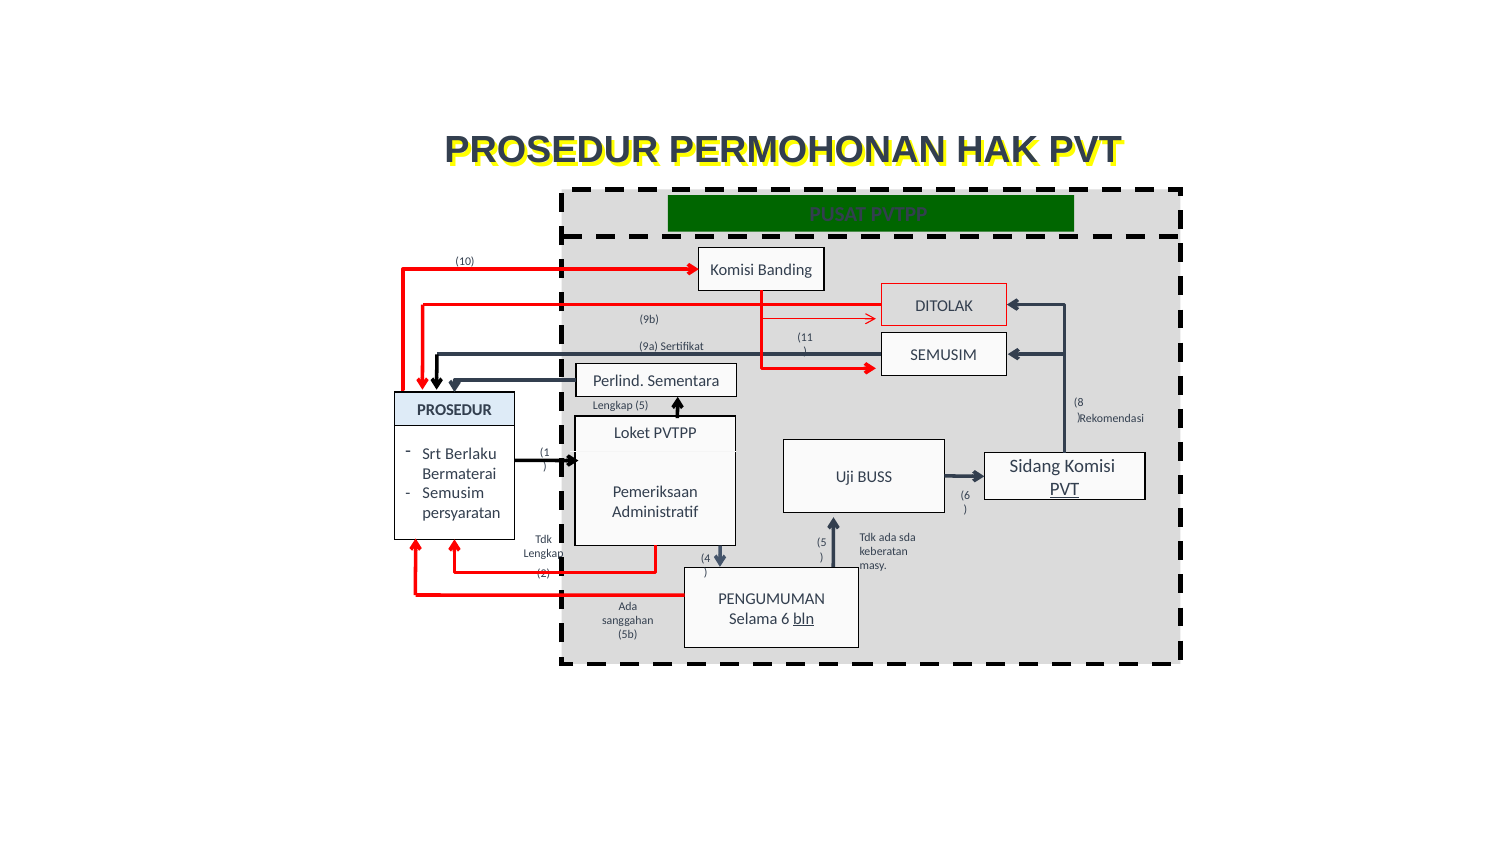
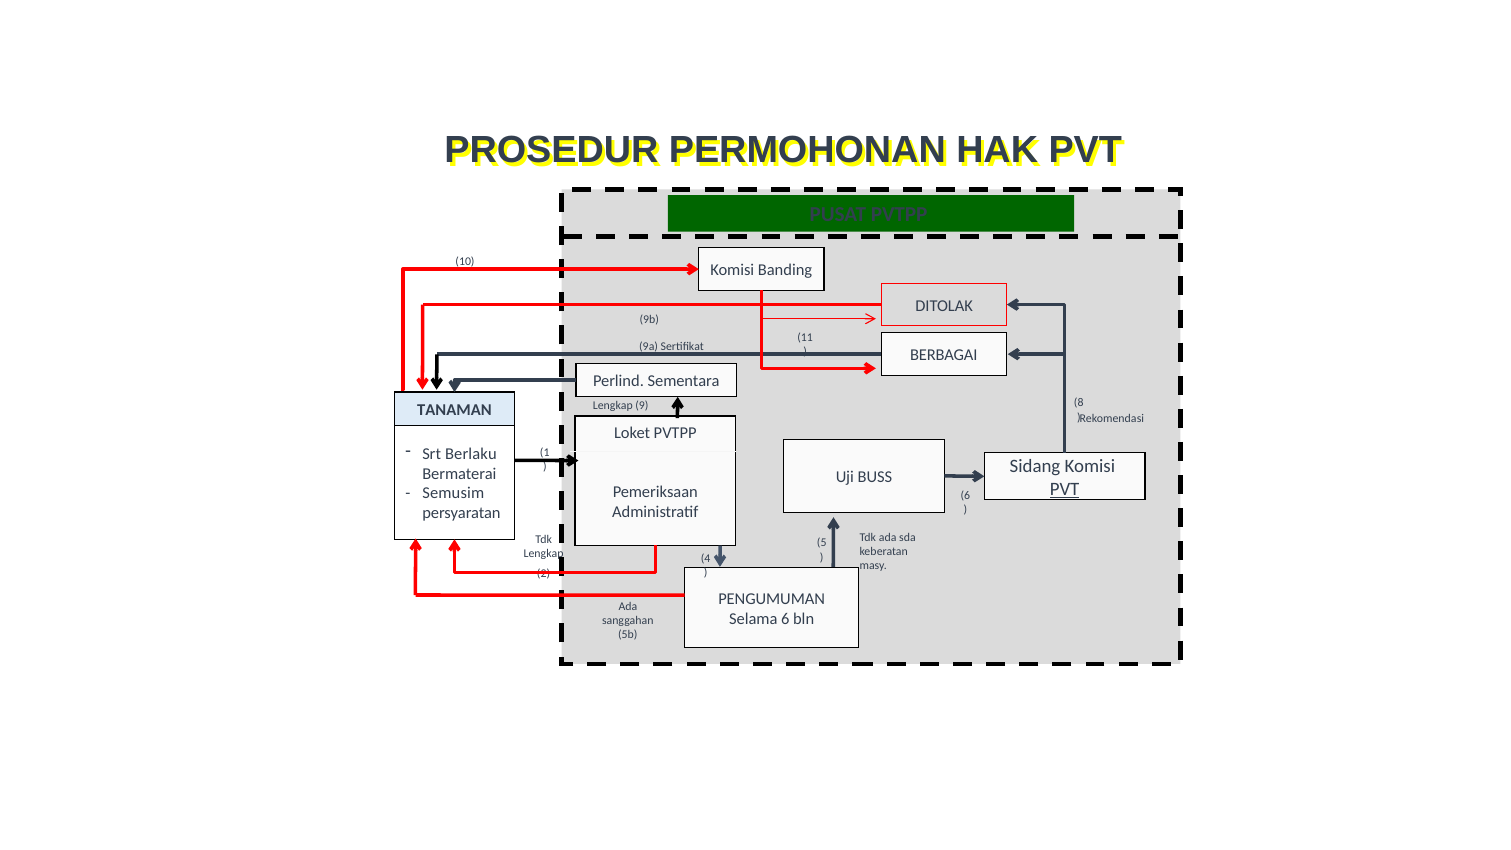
SEMUSIM: SEMUSIM -> BERBAGAI (944, 355)
Lengkap 5: 5 -> 9 (642, 405)
PROSEDUR: PROSEDUR -> TANAMAN (454, 410)
bln underline: present -> none (804, 619)
